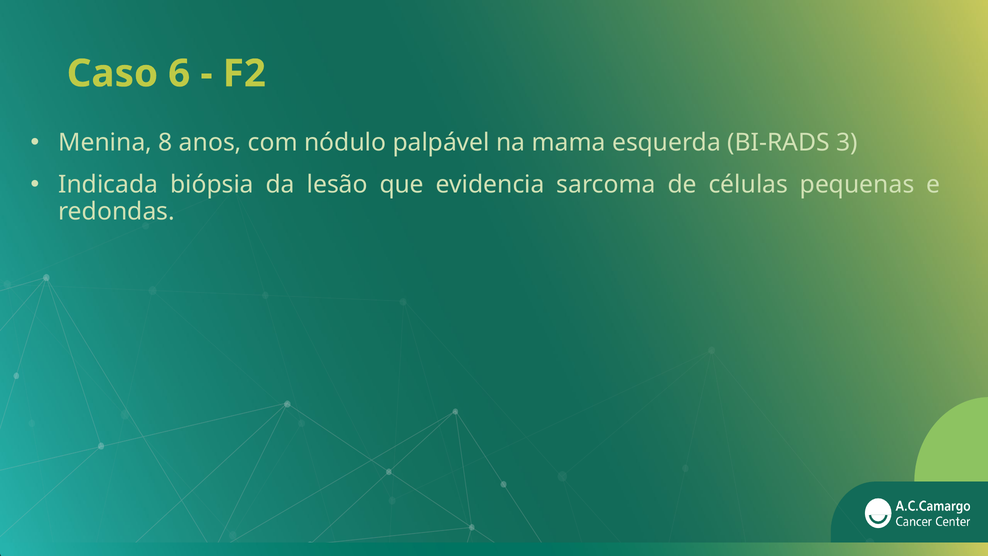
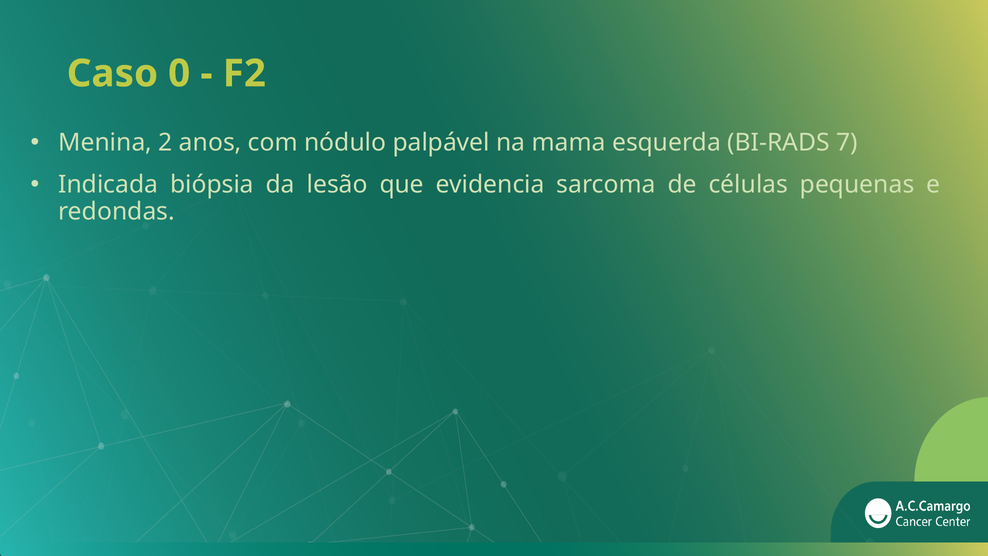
6: 6 -> 0 (179, 74)
8: 8 -> 2 (165, 143)
3: 3 -> 7 (847, 143)
